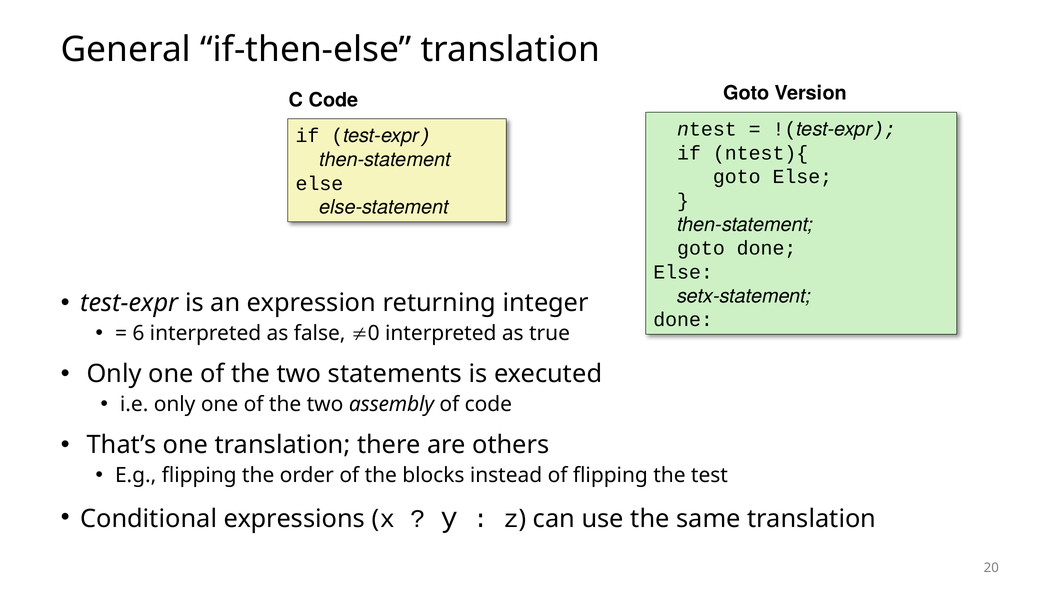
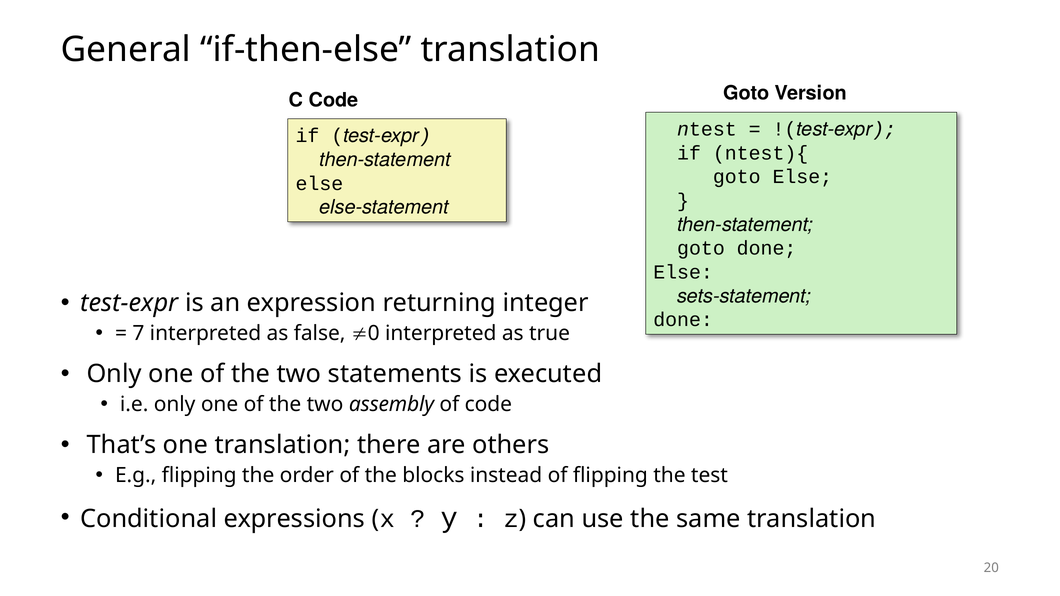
setx-statement: setx-statement -> sets-statement (744, 296)
6: 6 -> 7 (138, 333)
